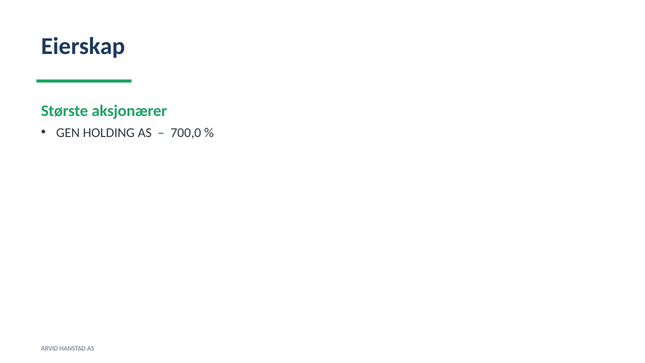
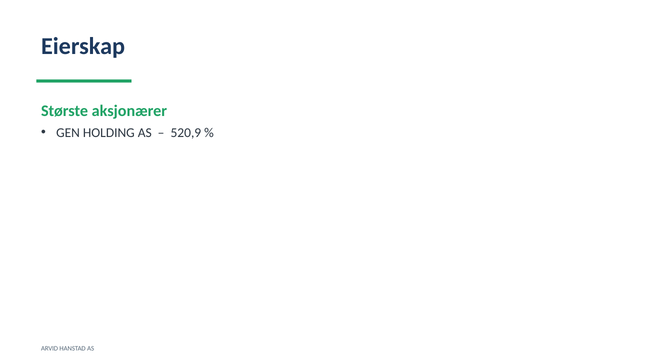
700,0: 700,0 -> 520,9 (186, 133)
